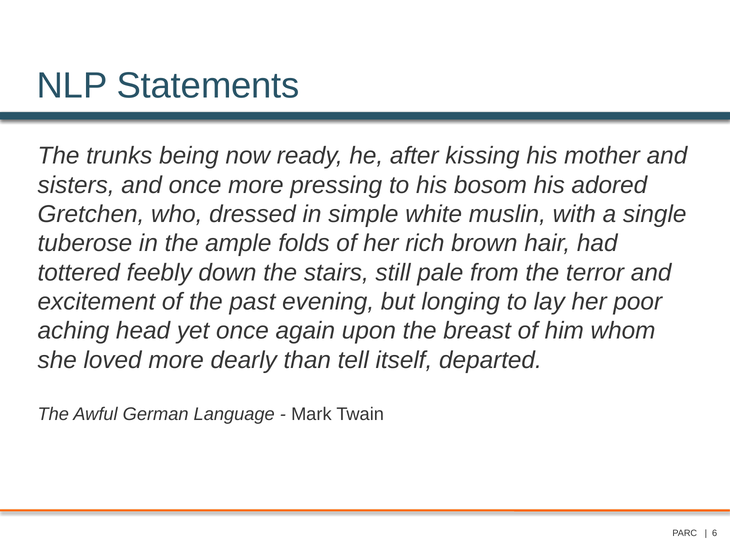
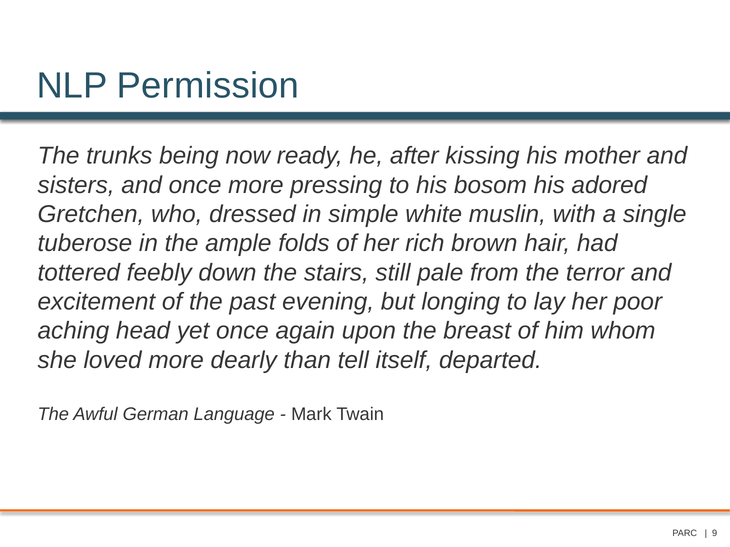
Statements: Statements -> Permission (208, 86)
6: 6 -> 9 (715, 534)
